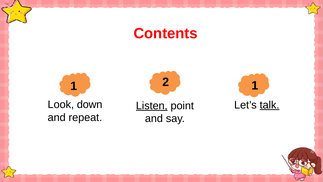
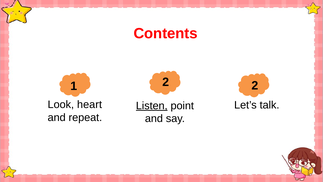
2 1: 1 -> 2 (255, 85)
down: down -> heart (90, 104)
talk underline: present -> none (270, 105)
